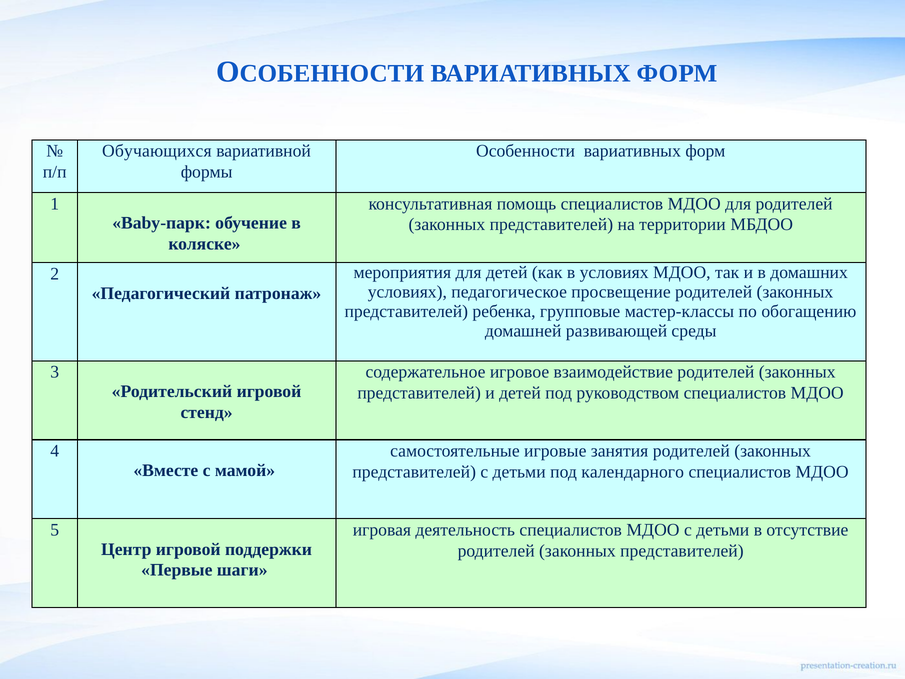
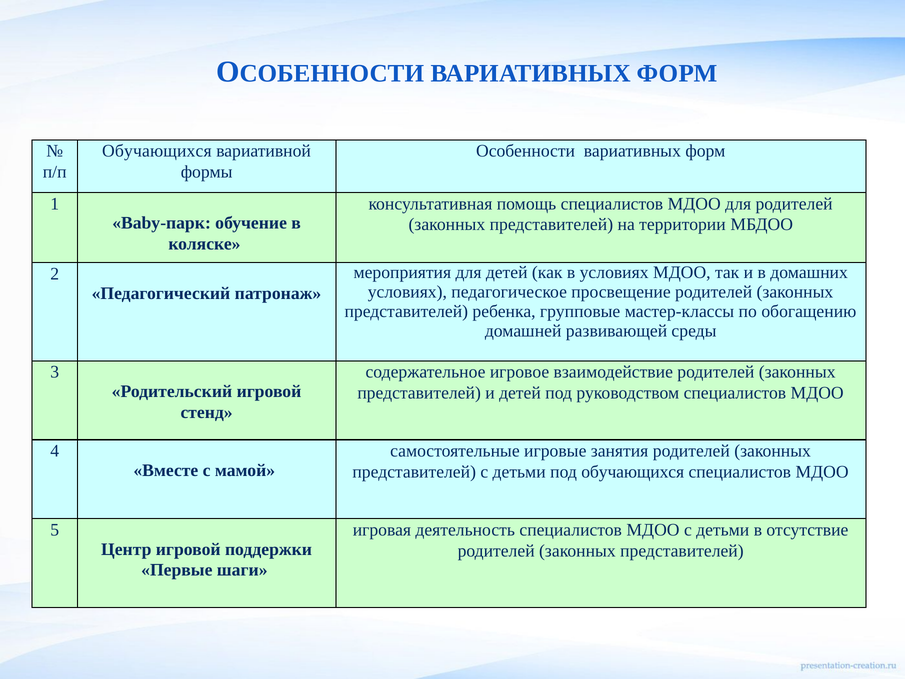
под календарного: календарного -> обучающихся (633, 472)
